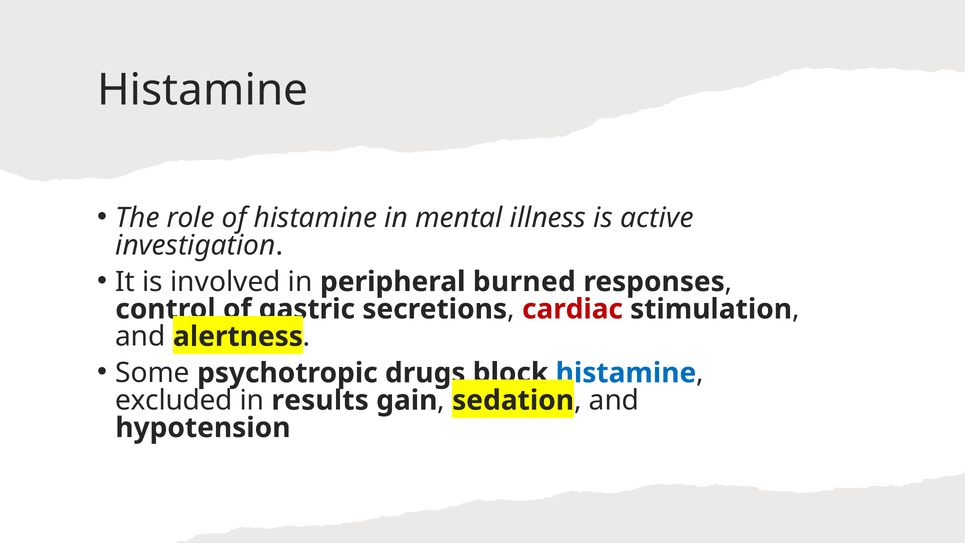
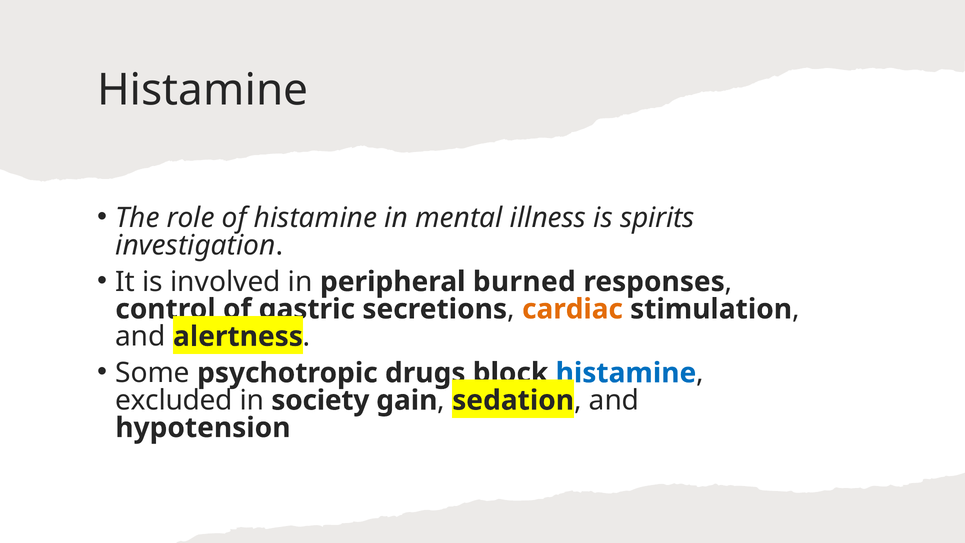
active: active -> spirits (657, 218)
cardiac colour: red -> orange (572, 309)
results: results -> society (320, 400)
